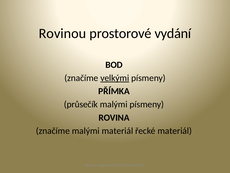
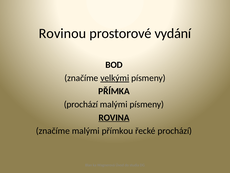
průsečík: průsečík -> prochází (81, 104)
ROVINA underline: none -> present (114, 117)
malými materiál: materiál -> přímkou (117, 130)
řecké materiál: materiál -> prochází (175, 130)
